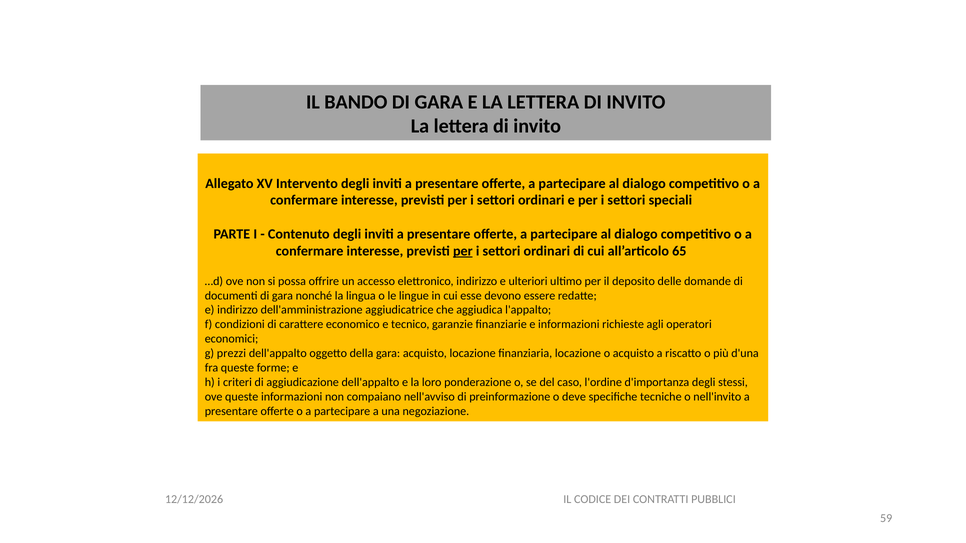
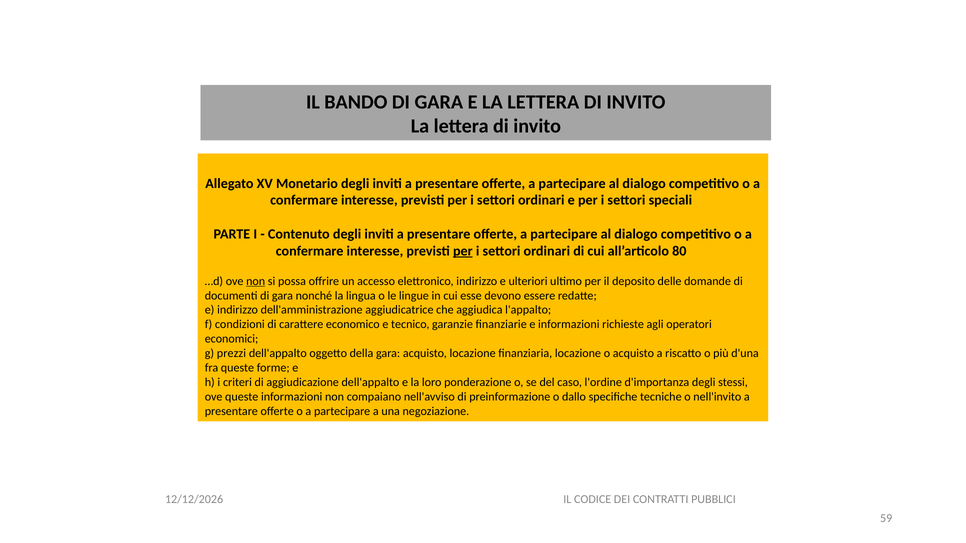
Intervento: Intervento -> Monetario (307, 184)
65: 65 -> 80 (679, 251)
non underline: none -> present (256, 281)
deve: deve -> dallo (574, 397)
